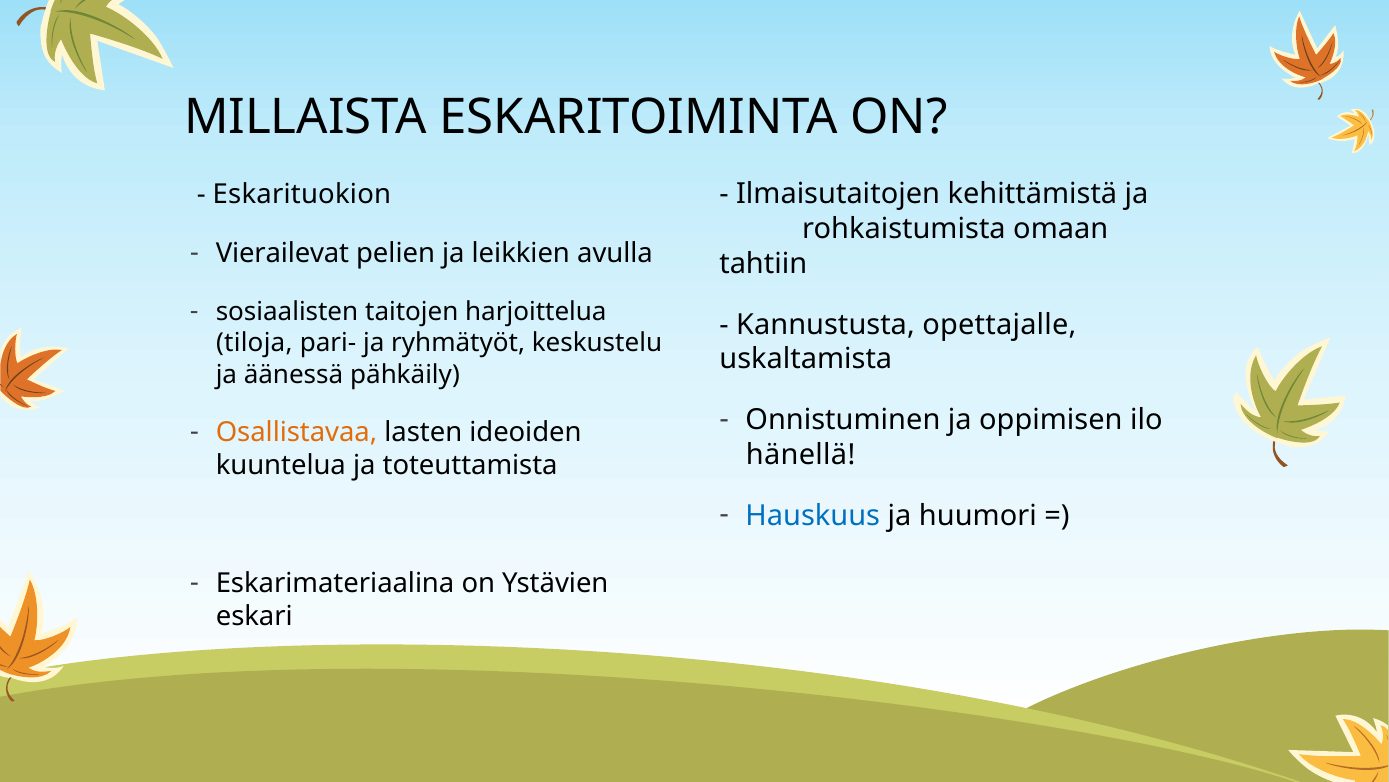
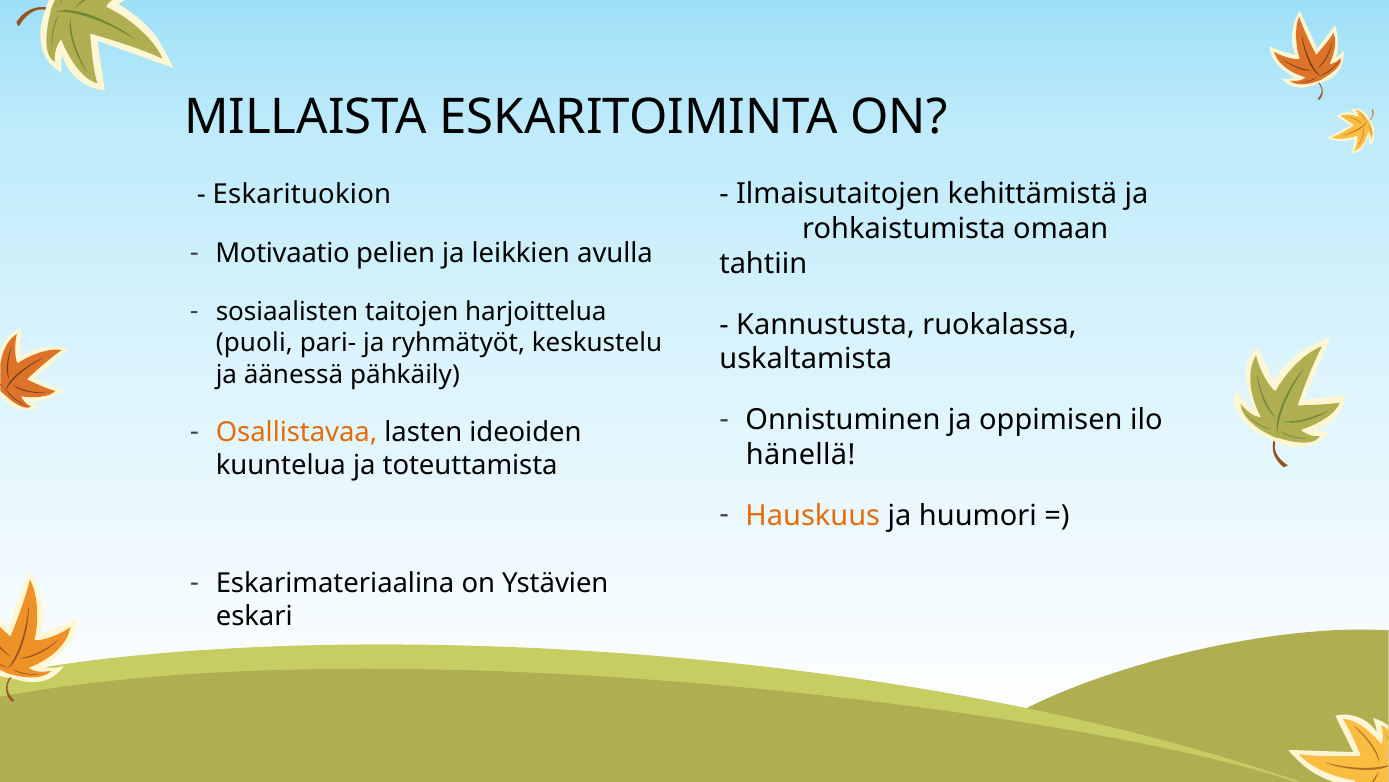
Vierailevat: Vierailevat -> Motivaatio (283, 254)
opettajalle: opettajalle -> ruokalassa (1000, 324)
tiloja: tiloja -> puoli (254, 343)
Hauskuus colour: blue -> orange (813, 516)
